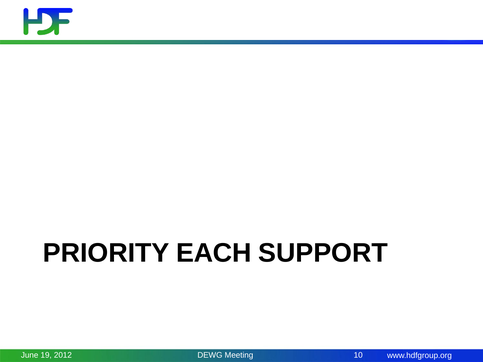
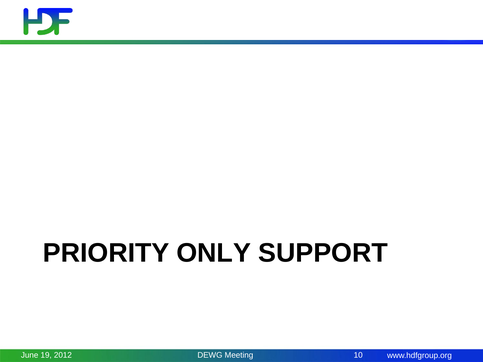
EACH: EACH -> ONLY (214, 253)
